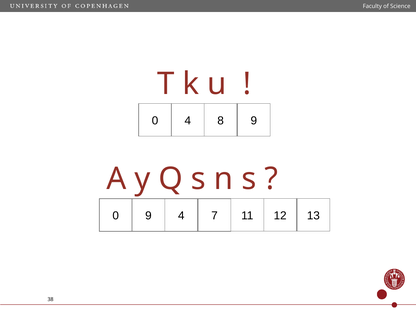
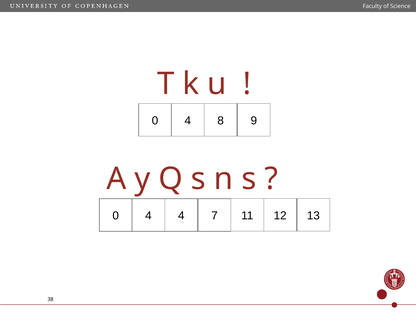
9: 9 -> 4 (148, 216)
